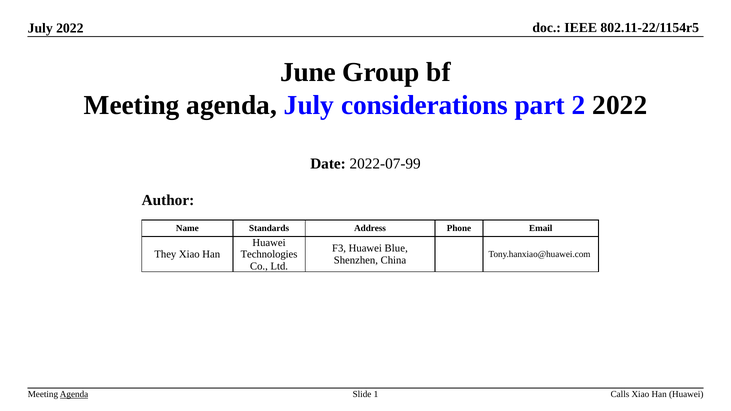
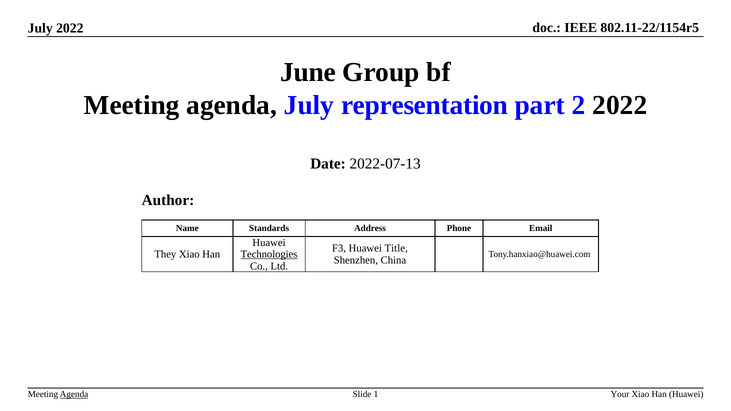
considerations: considerations -> representation (425, 105)
2022-07-99: 2022-07-99 -> 2022-07-13 (385, 164)
Blue: Blue -> Title (396, 249)
Technologies underline: none -> present (269, 254)
Calls: Calls -> Your (620, 394)
